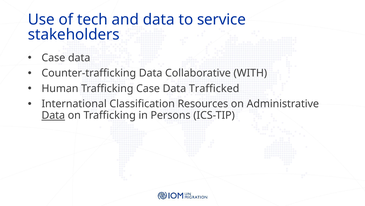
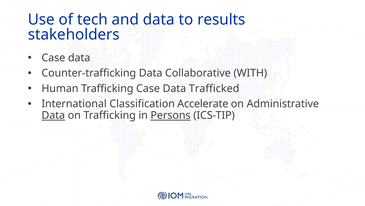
service: service -> results (221, 19)
Resources: Resources -> Accelerate (203, 104)
Persons underline: none -> present (171, 115)
